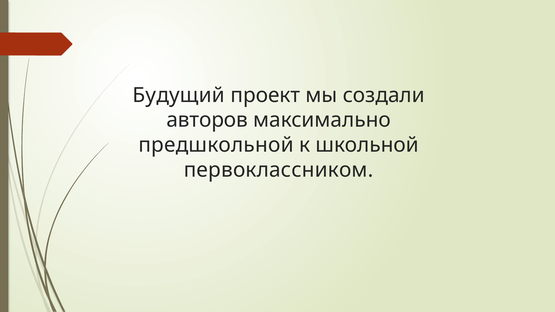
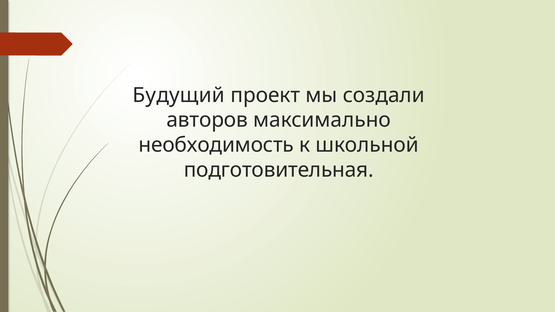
предшкольной: предшкольной -> необходимость (216, 145)
первоклассником: первоклассником -> подготовительная (279, 170)
